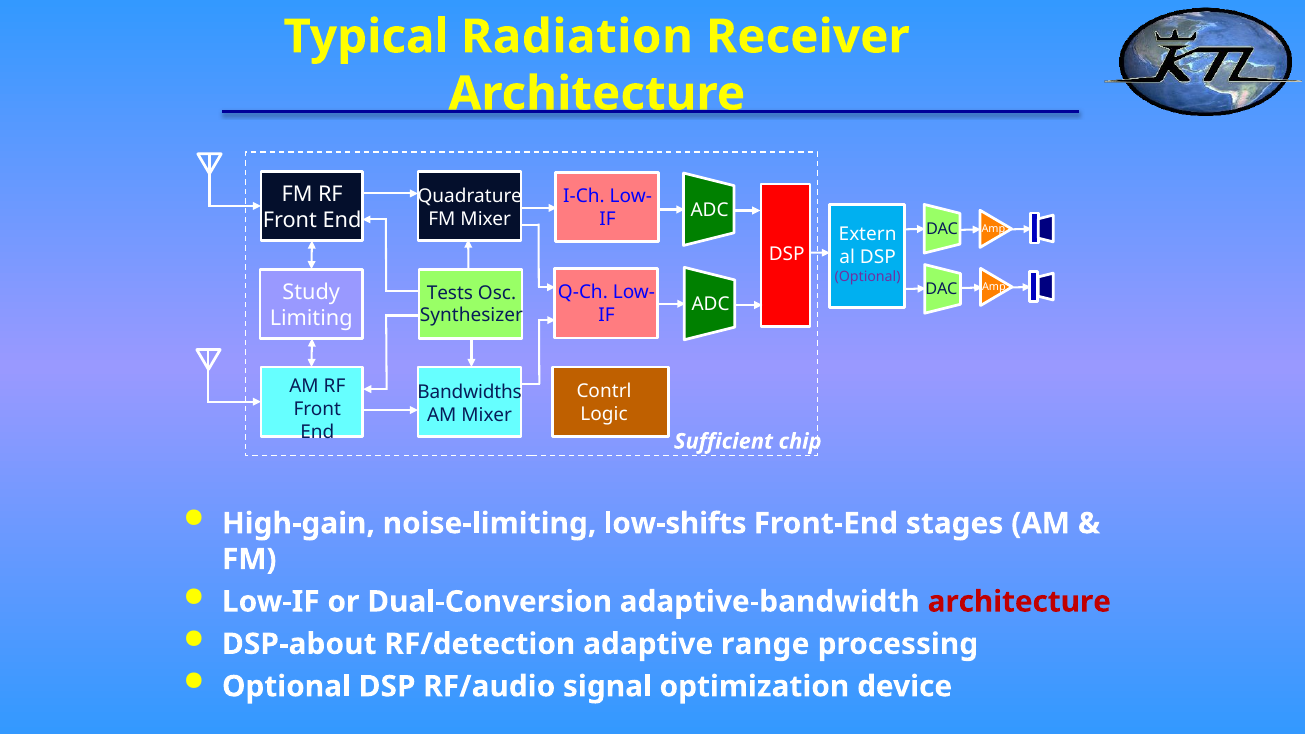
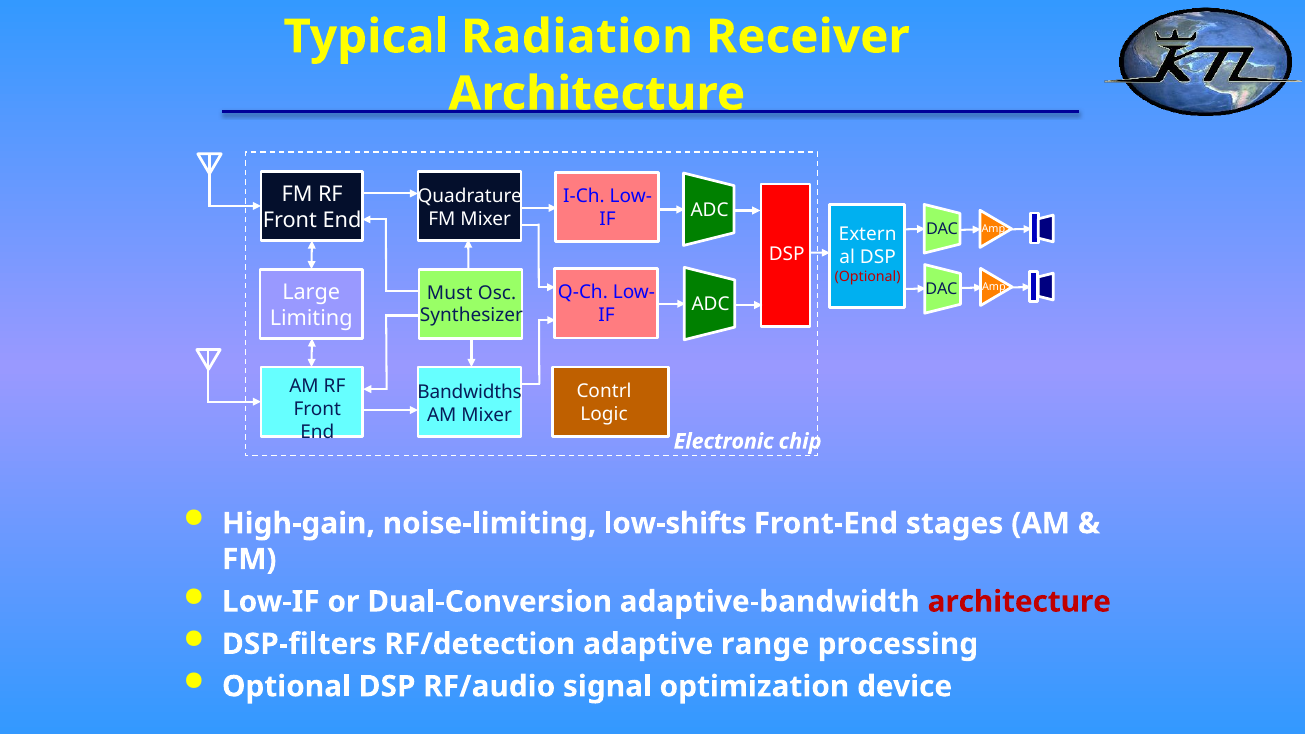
Optional colour: purple -> red (868, 277)
Study: Study -> Large (311, 293)
Tests: Tests -> Must (450, 293)
Sufficient: Sufficient -> Electronic (724, 441)
DSP-about: DSP-about -> DSP-filters (299, 644)
